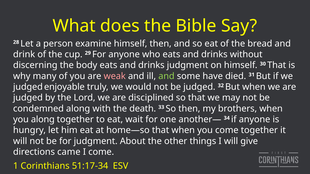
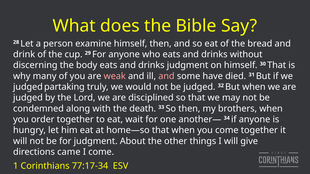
and colour: light green -> pink (166, 76)
enjoyable: enjoyable -> partaking (64, 87)
you along: along -> order (43, 120)
51:17-34: 51:17-34 -> 77:17-34 (90, 166)
